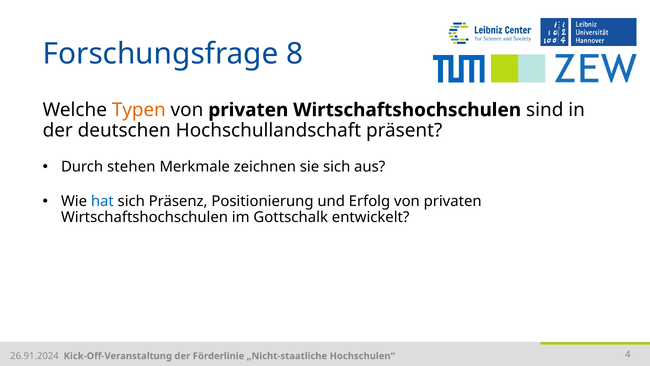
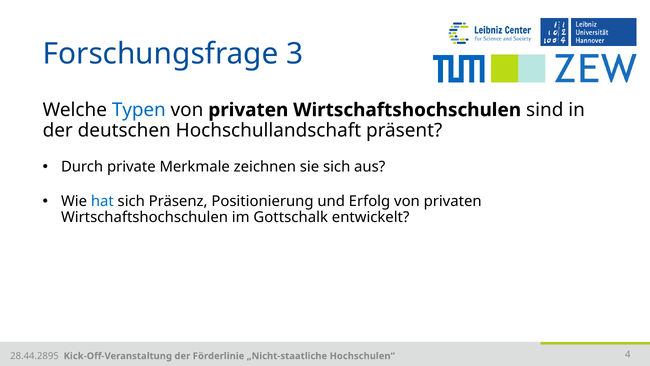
8: 8 -> 3 (295, 54)
Typen colour: orange -> blue (139, 110)
stehen: stehen -> private (131, 167)
26.91.2024: 26.91.2024 -> 28.44.2895 (34, 356)
